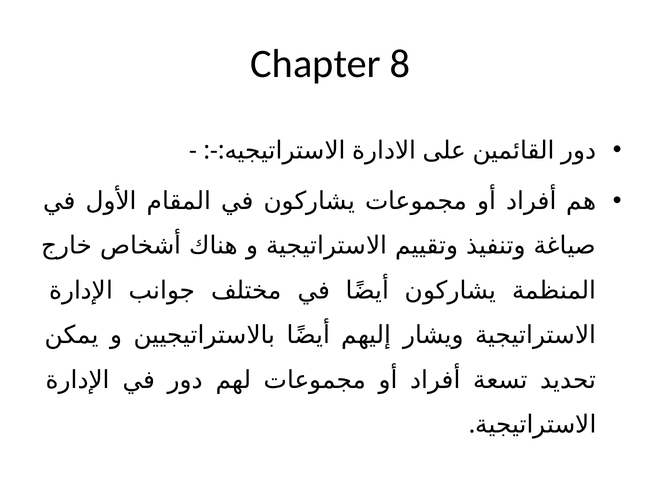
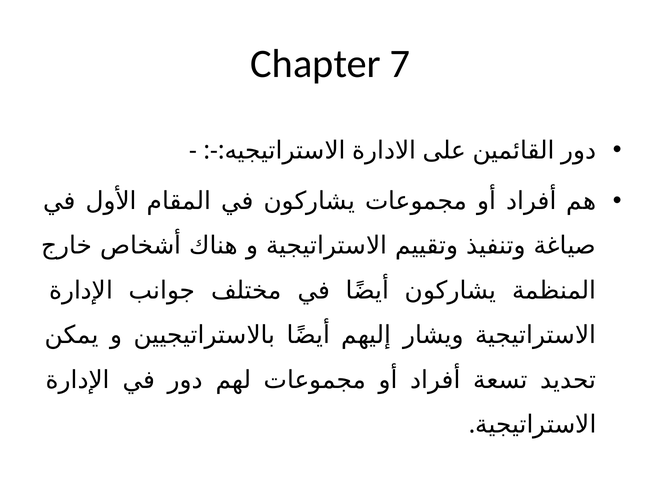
8: 8 -> 7 (400, 64)
